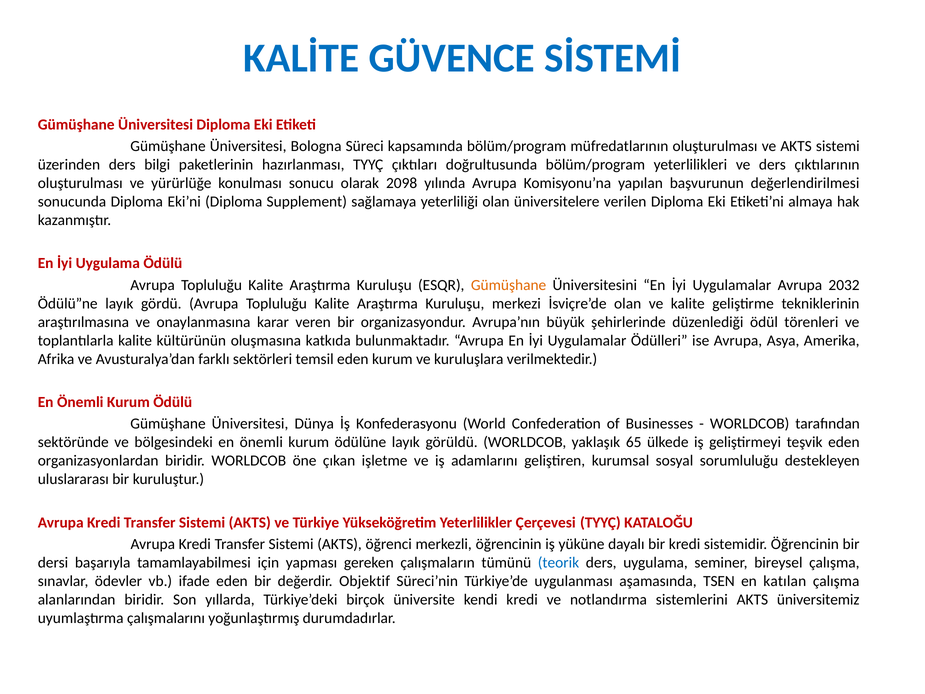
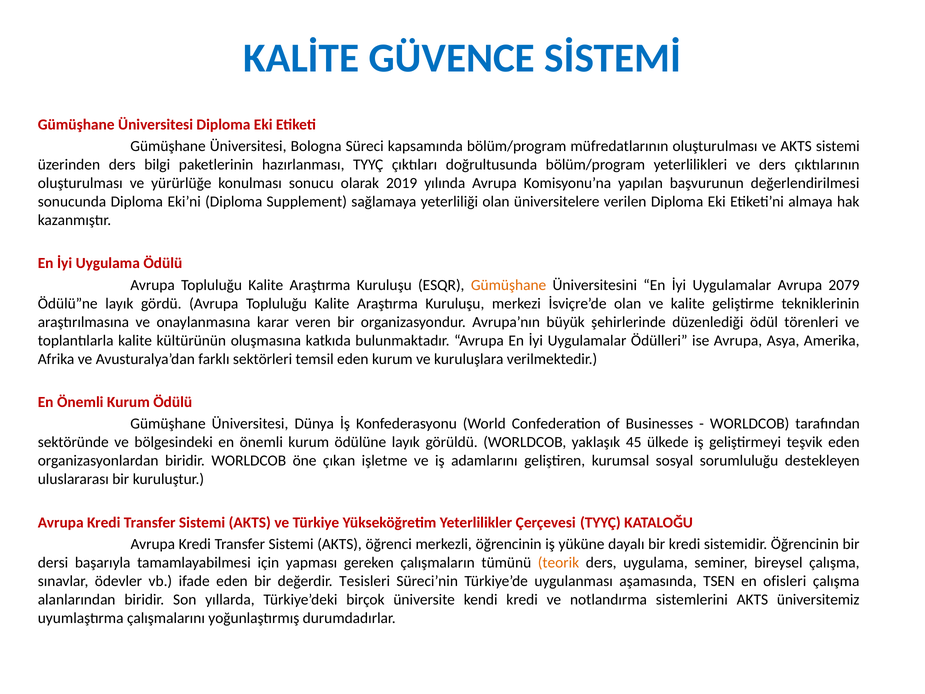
2098: 2098 -> 2019 (402, 183)
2032: 2032 -> 2079 (844, 285)
65: 65 -> 45 (634, 442)
teorik colour: blue -> orange (559, 562)
Objektif: Objektif -> Tesisleri (365, 581)
katılan: katılan -> ofisleri (785, 581)
